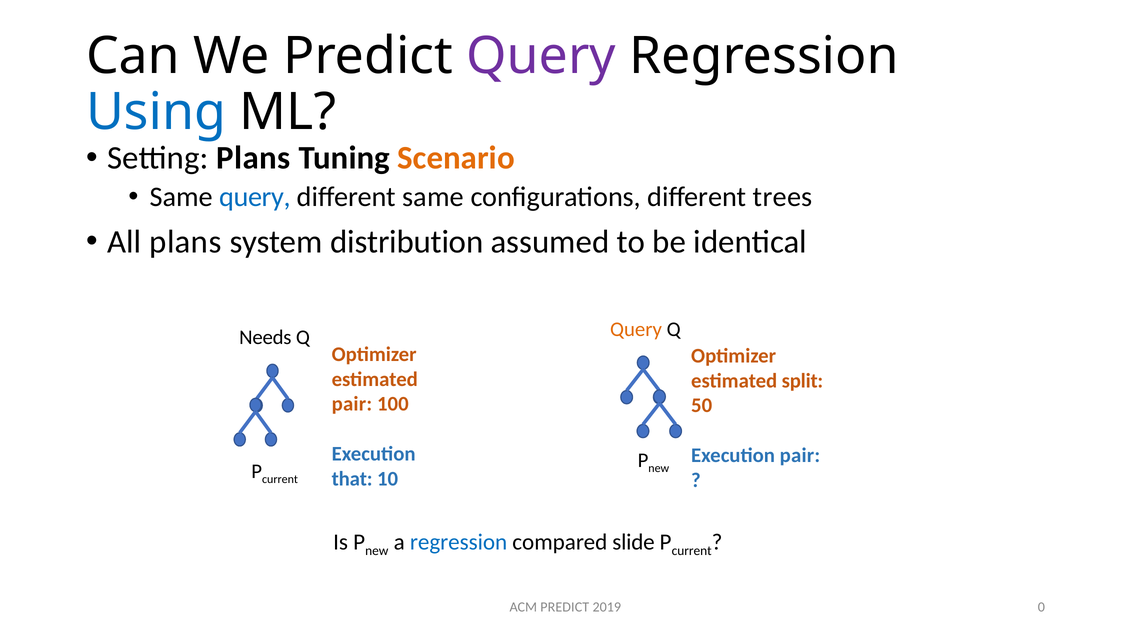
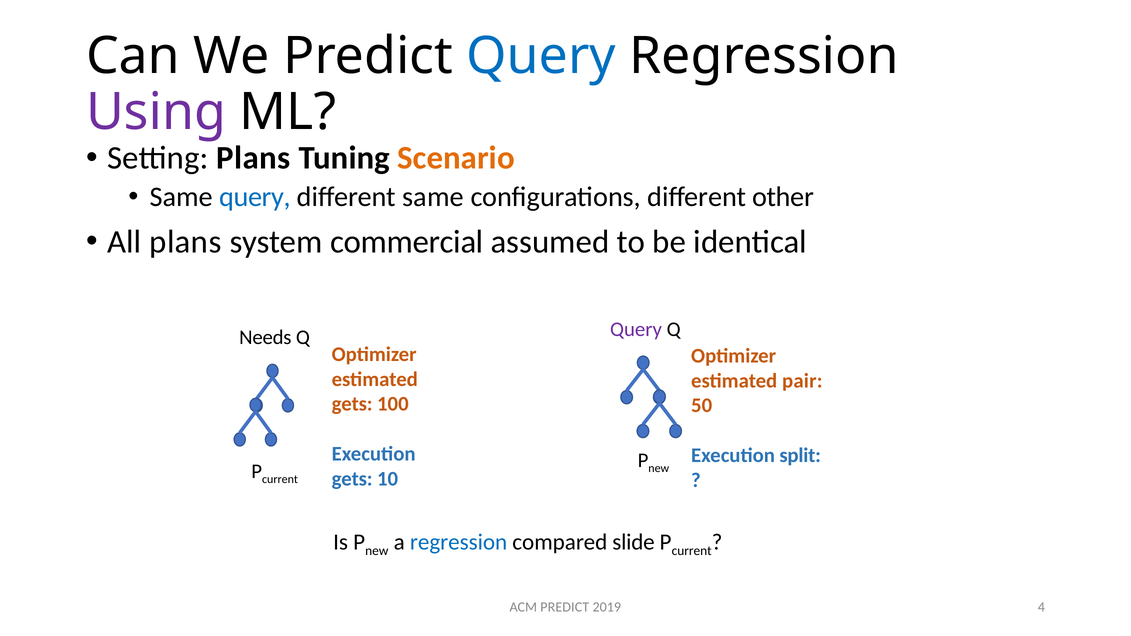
Query colour: purple -> blue (541, 56)
Using colour: blue -> purple (156, 112)
trees: trees -> other (783, 197)
distribution: distribution -> commercial (407, 242)
Query colour: orange -> purple (636, 329)
split: split -> pair (802, 381)
pair: pair -> gets (352, 404)
Execution pair: pair -> split (800, 456)
that: that -> gets (352, 479)
0: 0 -> 4 (1041, 607)
